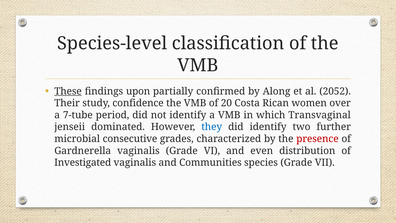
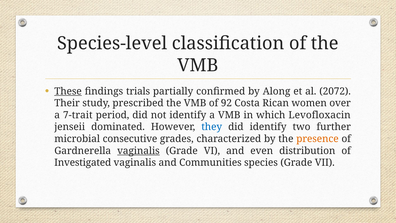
upon: upon -> trials (138, 91)
2052: 2052 -> 2072 (335, 91)
confidence: confidence -> prescribed (138, 103)
20: 20 -> 92 (226, 103)
7-tube: 7-tube -> 7-trait (78, 115)
Transvaginal: Transvaginal -> Levofloxacin (320, 115)
presence colour: red -> orange (317, 139)
vaginalis underline: none -> present (138, 151)
